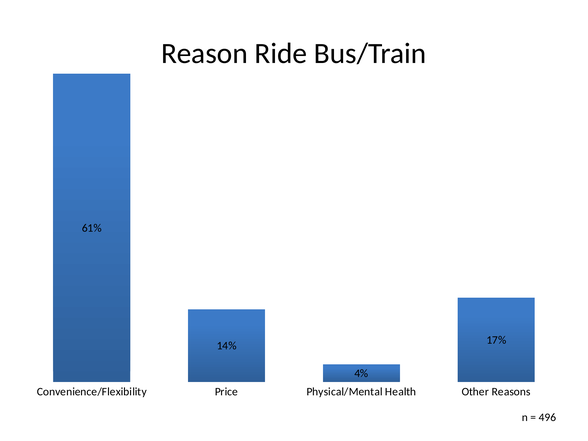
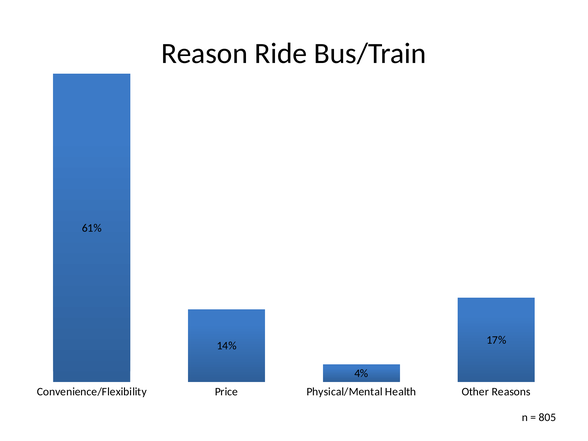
496: 496 -> 805 (547, 417)
